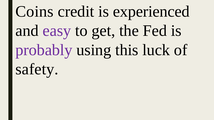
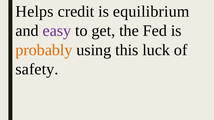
Coins: Coins -> Helps (35, 12)
experienced: experienced -> equilibrium (151, 12)
probably colour: purple -> orange (44, 50)
